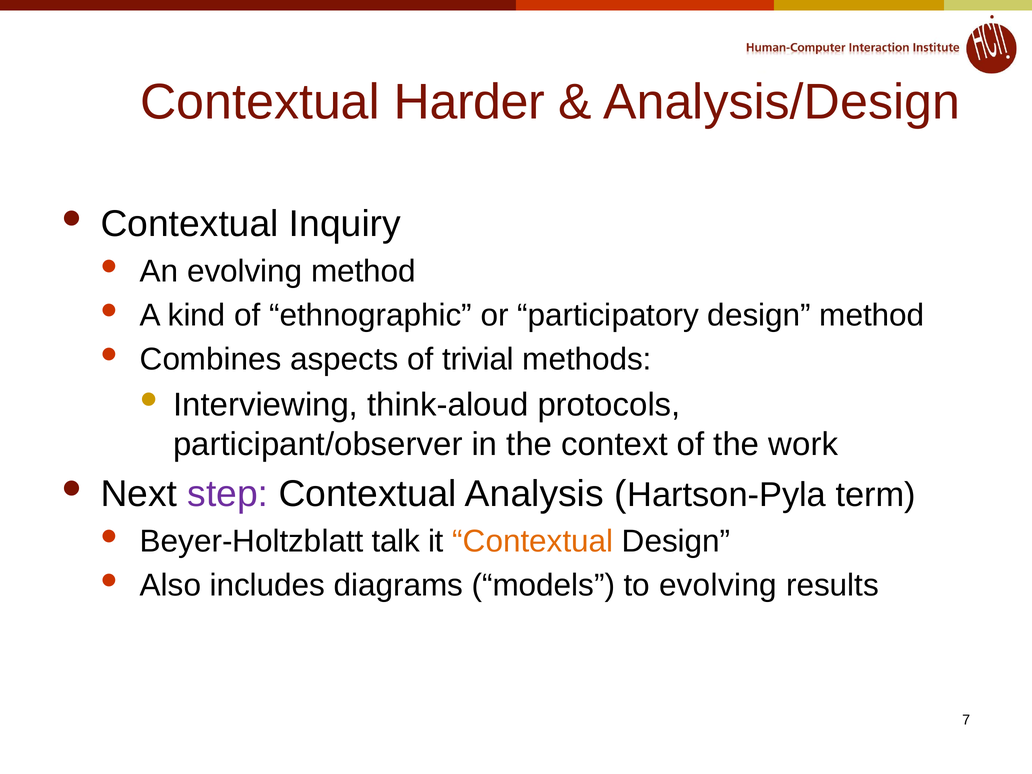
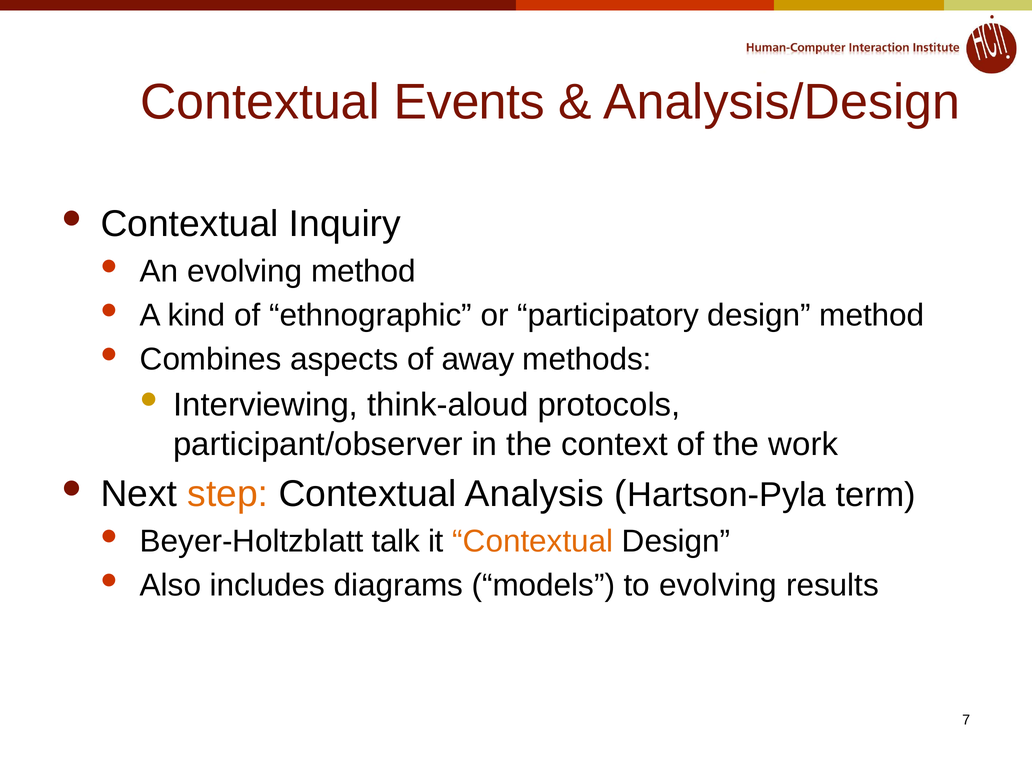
Harder: Harder -> Events (469, 102)
trivial: trivial -> away (478, 359)
step colour: purple -> orange (228, 494)
